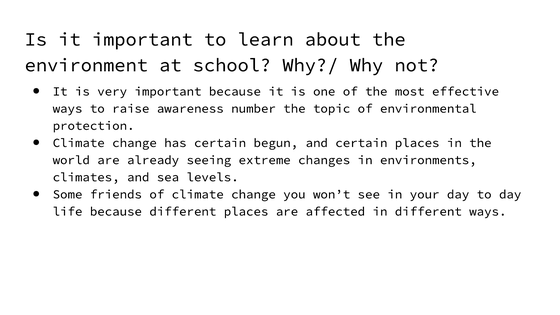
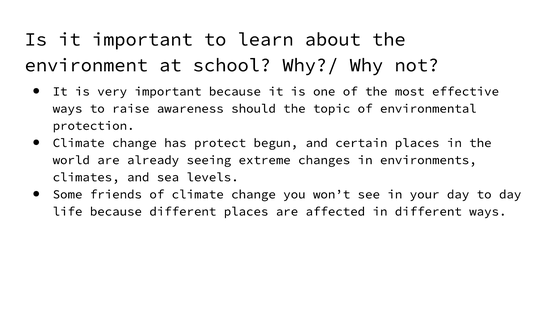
number: number -> should (254, 109)
has certain: certain -> protect (220, 143)
